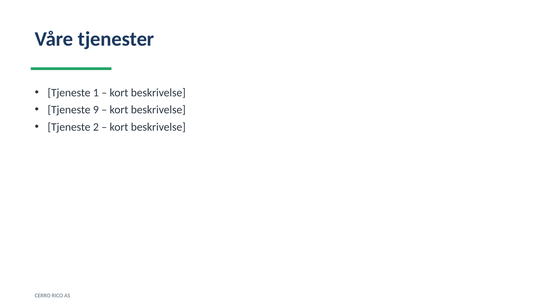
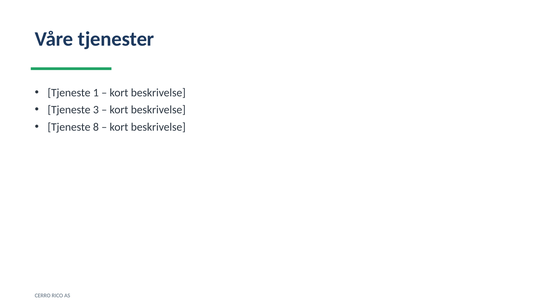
9: 9 -> 3 (96, 110)
2: 2 -> 8 (96, 127)
